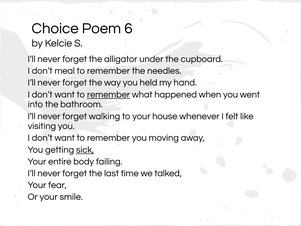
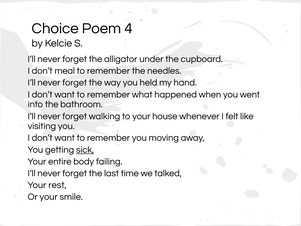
6: 6 -> 4 (129, 28)
remember underline: present -> none (109, 94)
fear: fear -> rest (57, 185)
